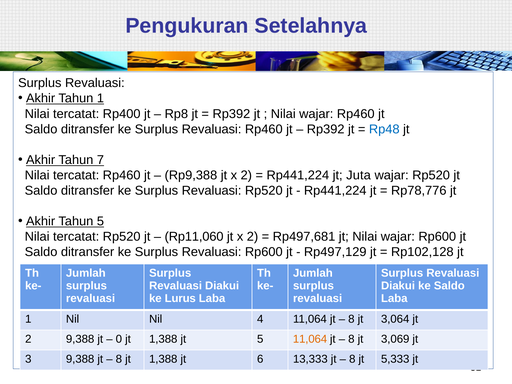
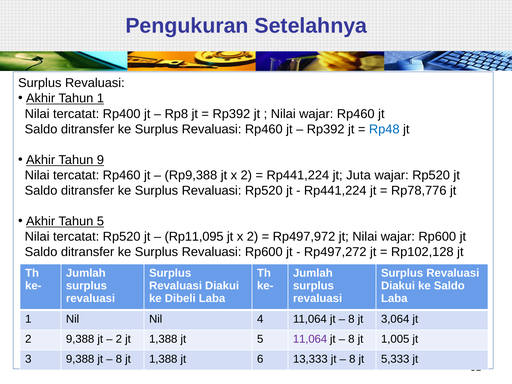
7: 7 -> 9 (100, 160)
Rp11,060: Rp11,060 -> Rp11,095 (194, 237)
Rp497,681: Rp497,681 -> Rp497,972 (304, 237)
Rp497,129: Rp497,129 -> Rp497,272 (335, 252)
Lurus: Lurus -> Dibeli (180, 298)
0: 0 -> 2 (119, 339)
11,064 colour: orange -> purple (310, 339)
3,069: 3,069 -> 1,005 (395, 339)
